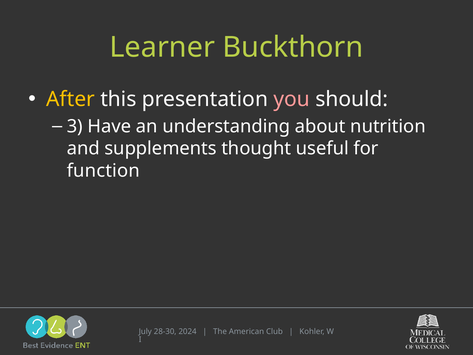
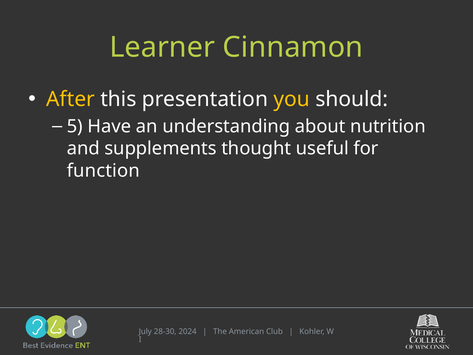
Buckthorn: Buckthorn -> Cinnamon (293, 47)
you colour: pink -> yellow (292, 99)
3: 3 -> 5 (75, 126)
